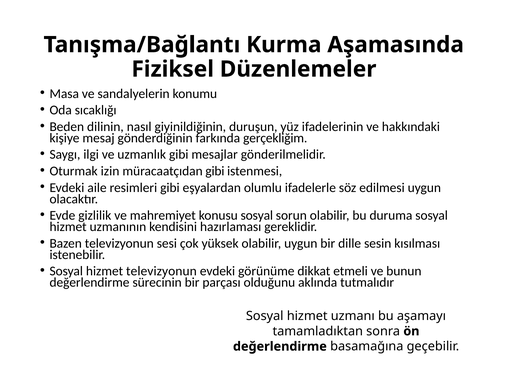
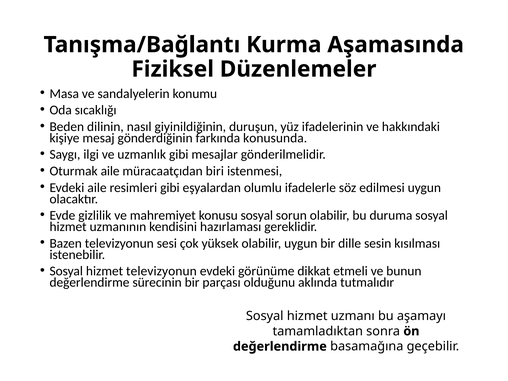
gerçekliğim: gerçekliğim -> konusunda (275, 138)
Oturmak izin: izin -> aile (110, 171)
müracaatçıdan gibi: gibi -> biri (215, 171)
